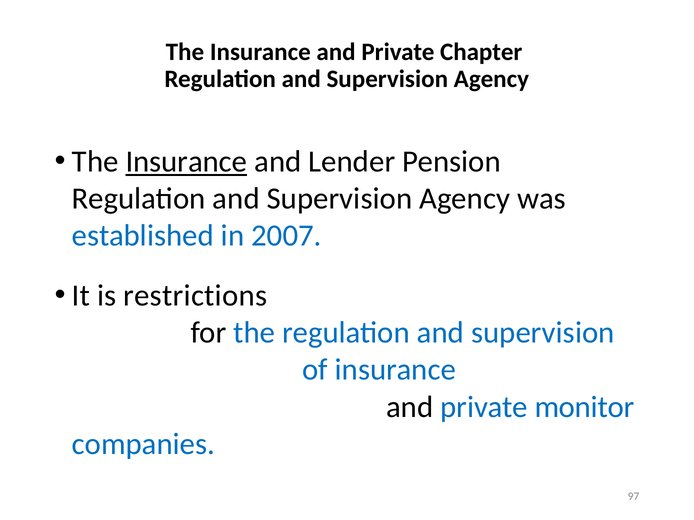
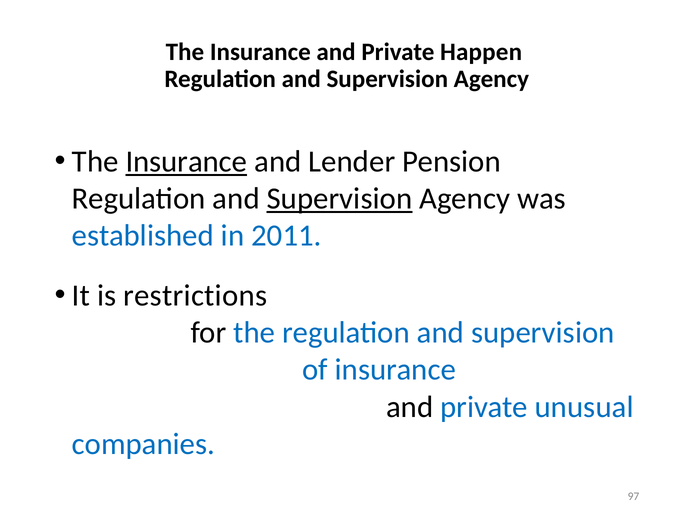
Chapter: Chapter -> Happen (481, 52)
Supervision underline: none -> present (339, 199)
2007: 2007 -> 2011 (286, 236)
monitor: monitor -> unusual (584, 407)
